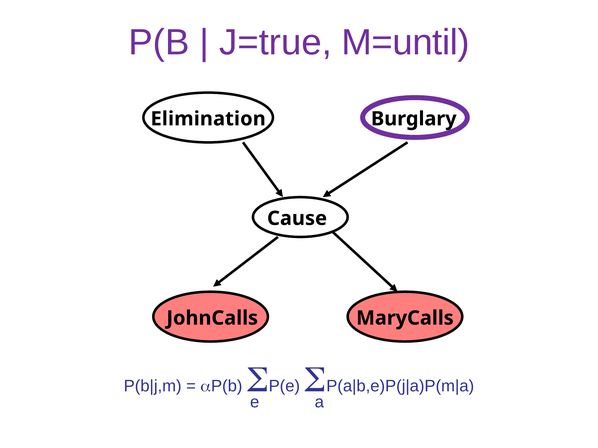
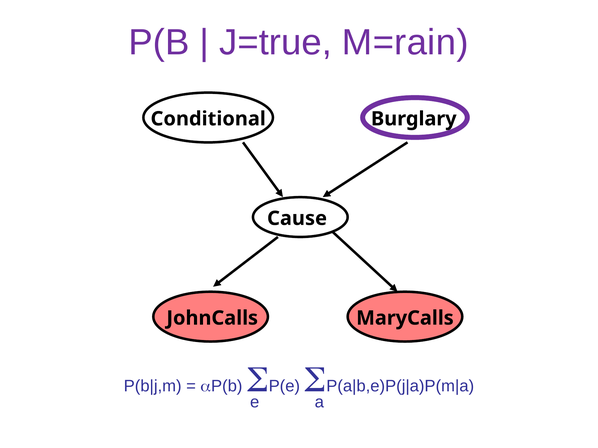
M=until: M=until -> M=rain (405, 42)
Elimination: Elimination -> Conditional (208, 119)
